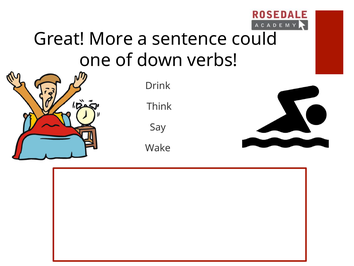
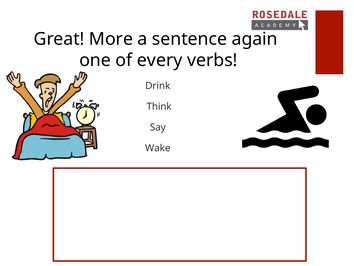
could: could -> again (255, 39)
down: down -> every (160, 60)
